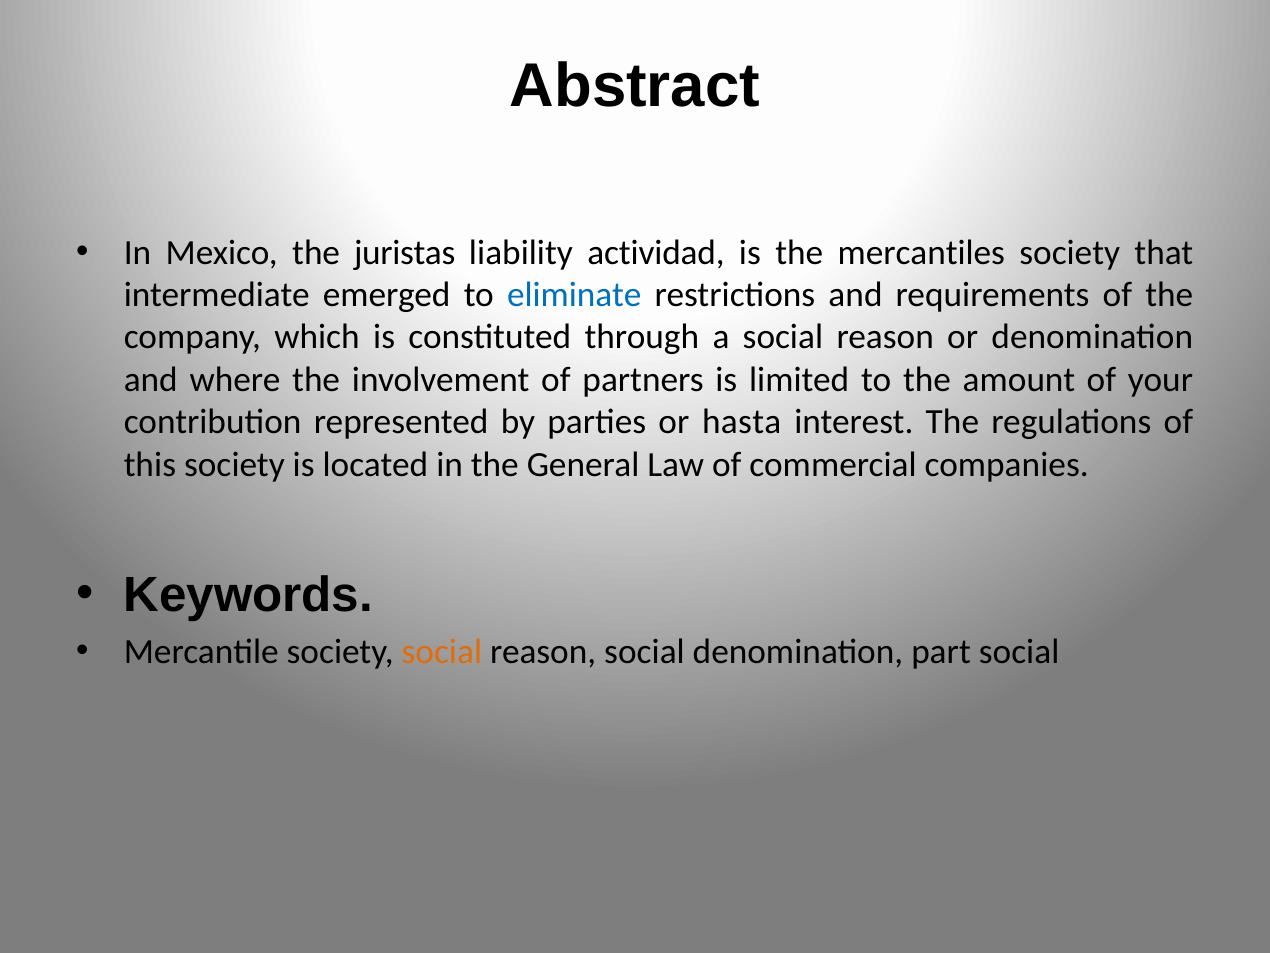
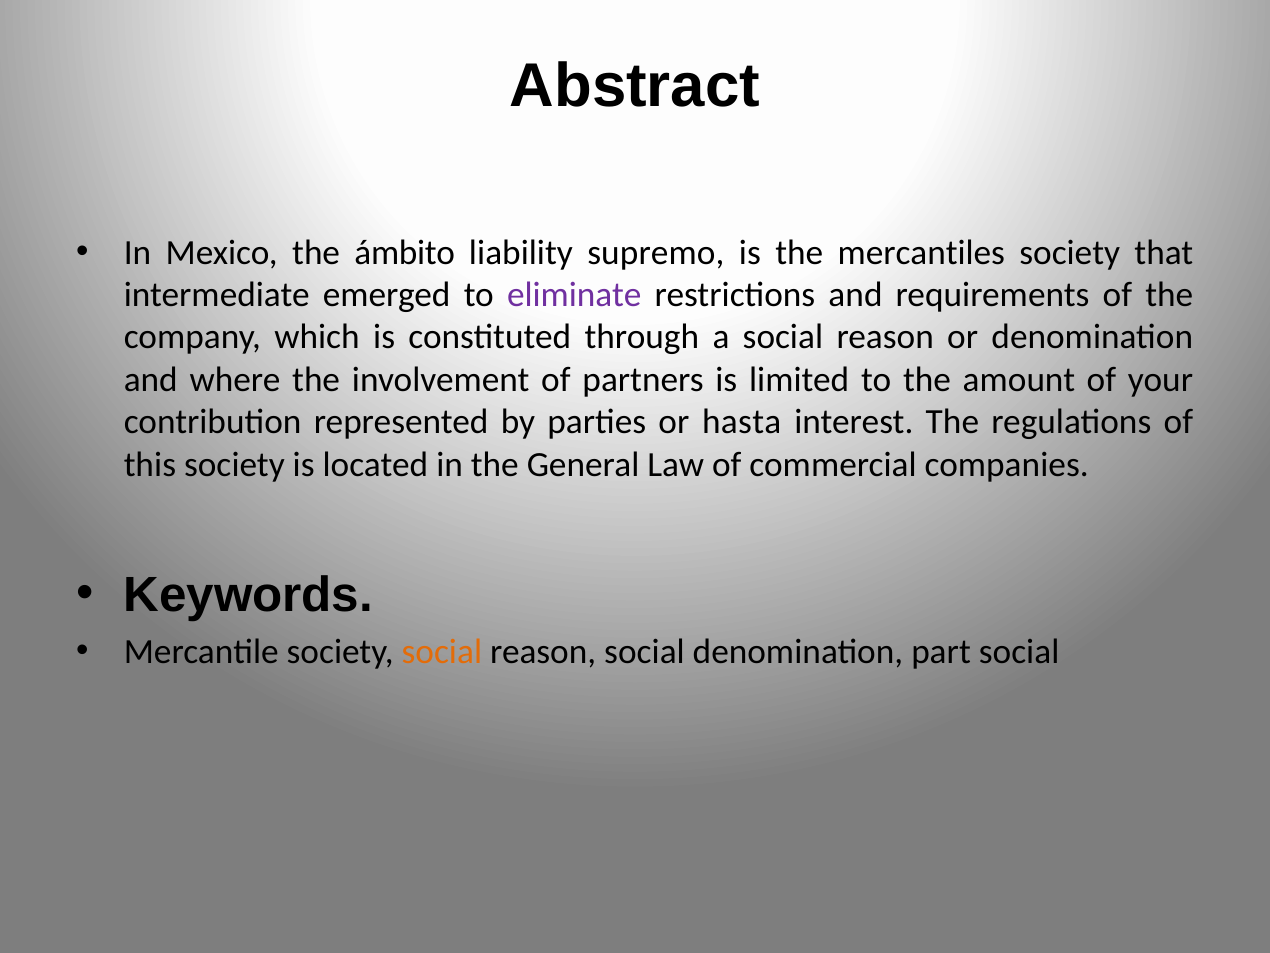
juristas: juristas -> ámbito (405, 252)
actividad: actividad -> supremo (656, 252)
eliminate colour: blue -> purple (574, 295)
